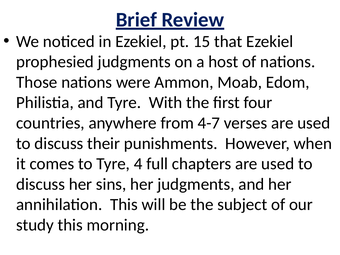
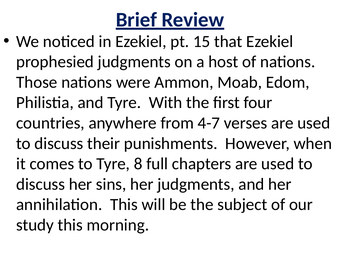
4: 4 -> 8 (138, 164)
